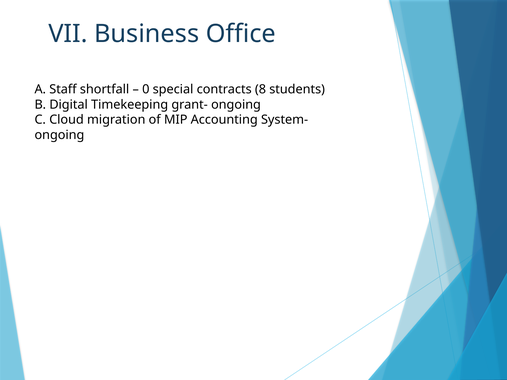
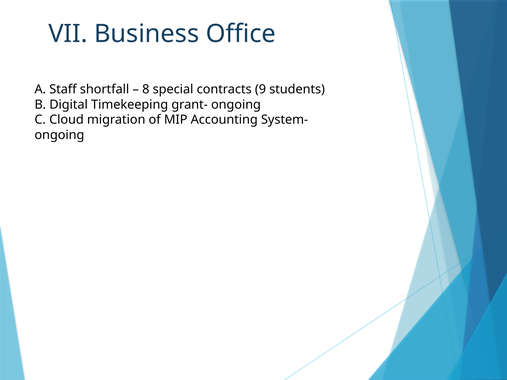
0: 0 -> 8 (146, 89)
8: 8 -> 9 (260, 89)
